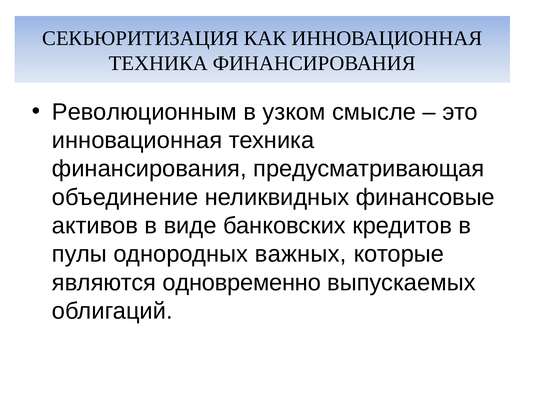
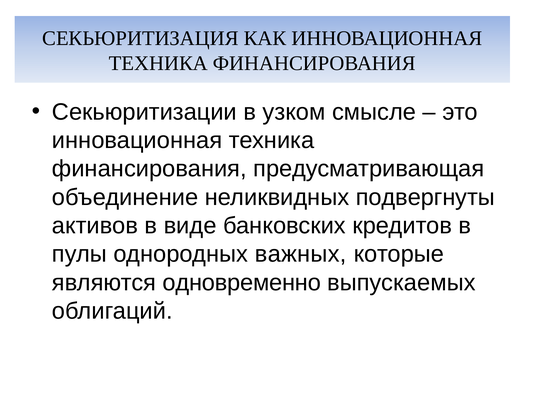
Революционным: Революционным -> Секьюритизации (144, 112)
финансовые: финансовые -> подвергнуты (425, 197)
